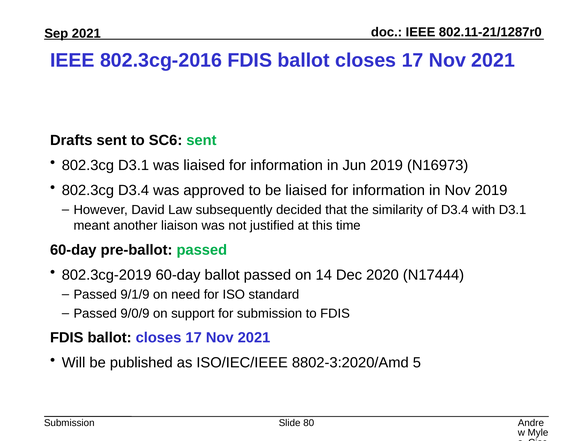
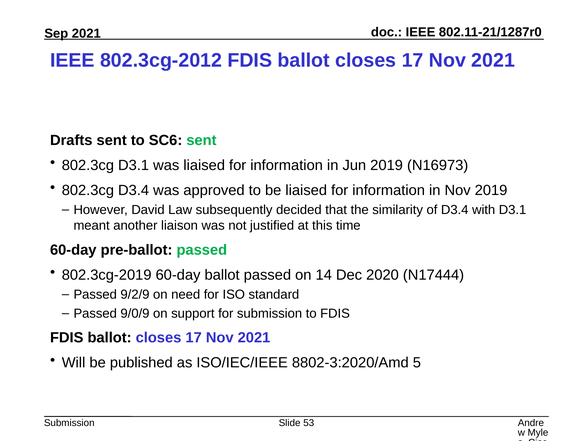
802.3cg-2016: 802.3cg-2016 -> 802.3cg-2012 (161, 60)
9/1/9: 9/1/9 -> 9/2/9 (135, 295)
80: 80 -> 53 (309, 423)
